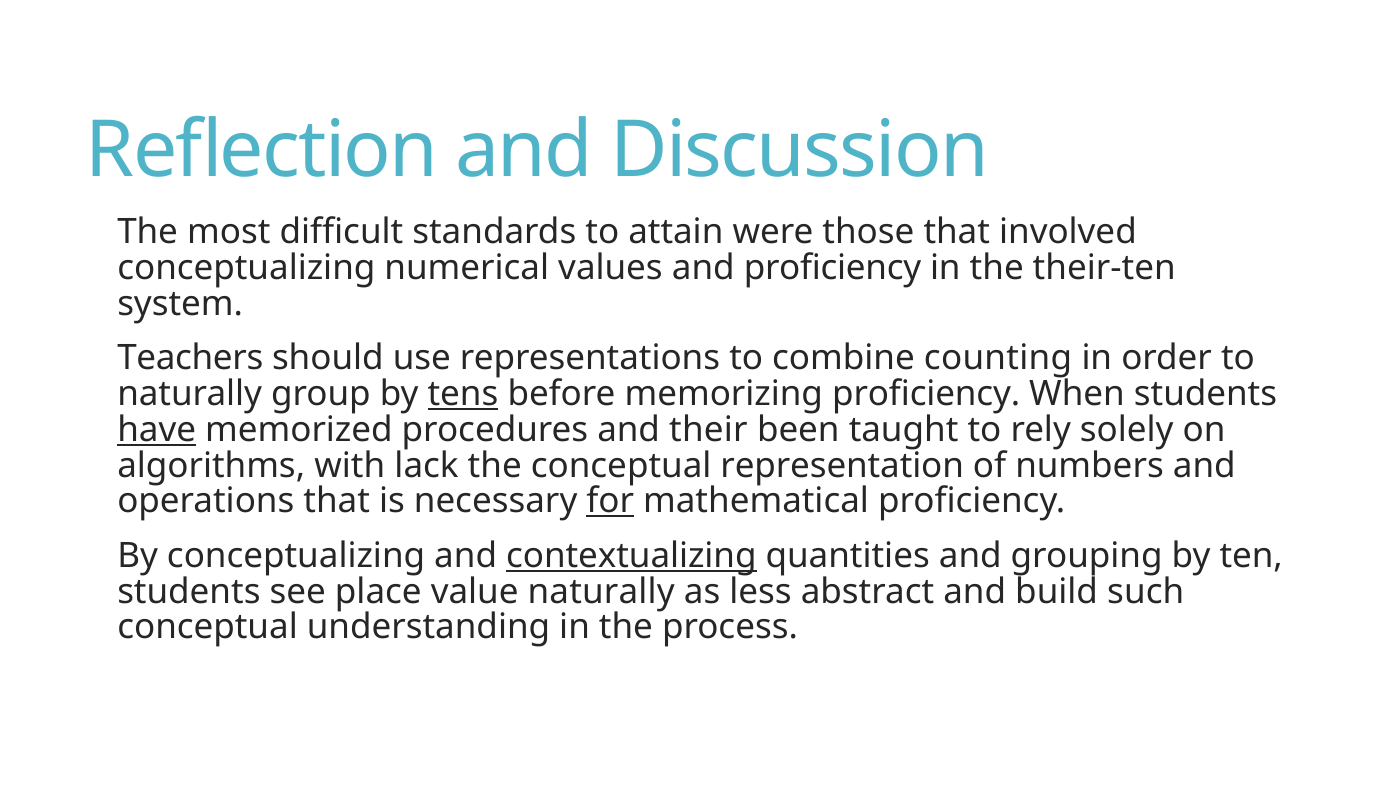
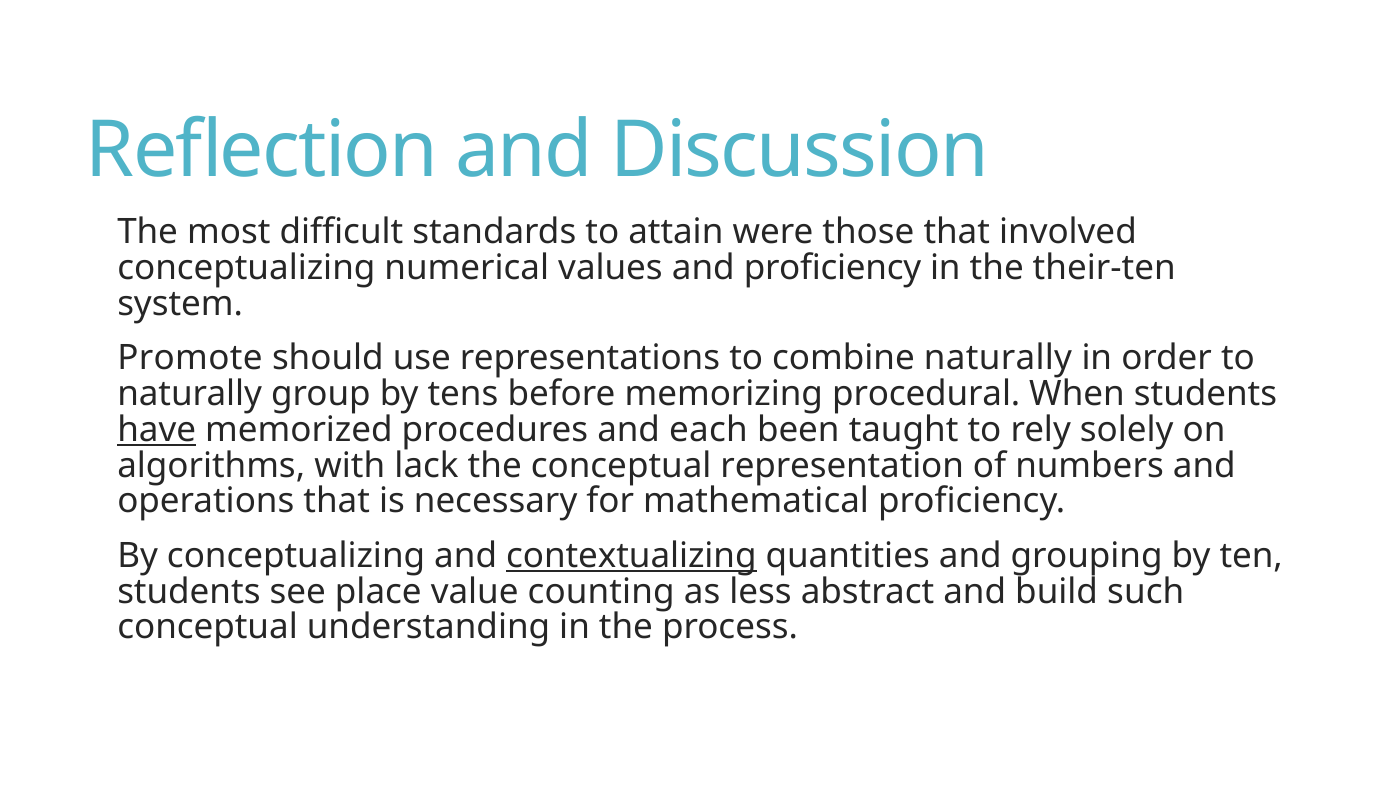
Teachers: Teachers -> Promote (190, 358)
combine counting: counting -> naturally (998, 358)
tens underline: present -> none (463, 394)
memorizing proficiency: proficiency -> procedural (926, 394)
their: their -> each (708, 430)
for underline: present -> none (610, 501)
value naturally: naturally -> counting (601, 591)
